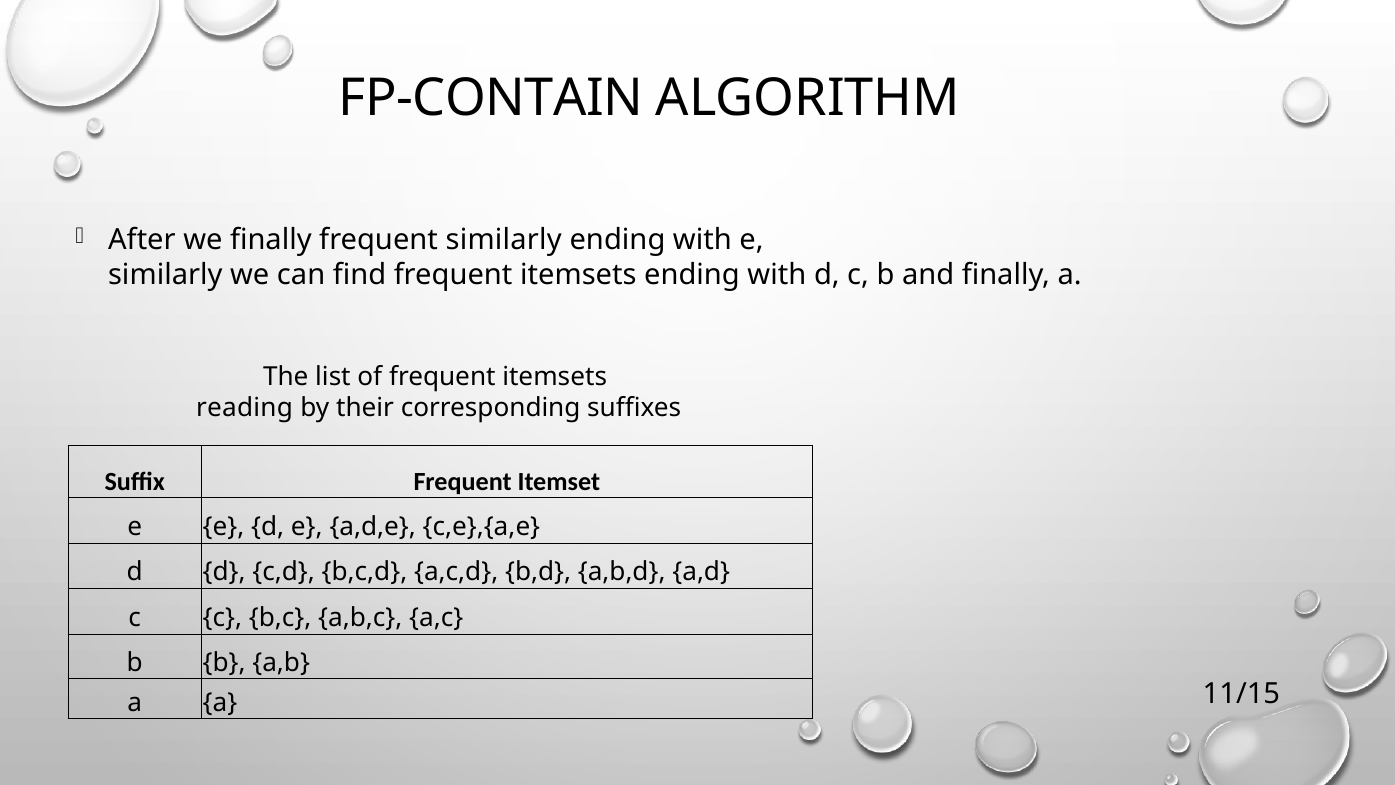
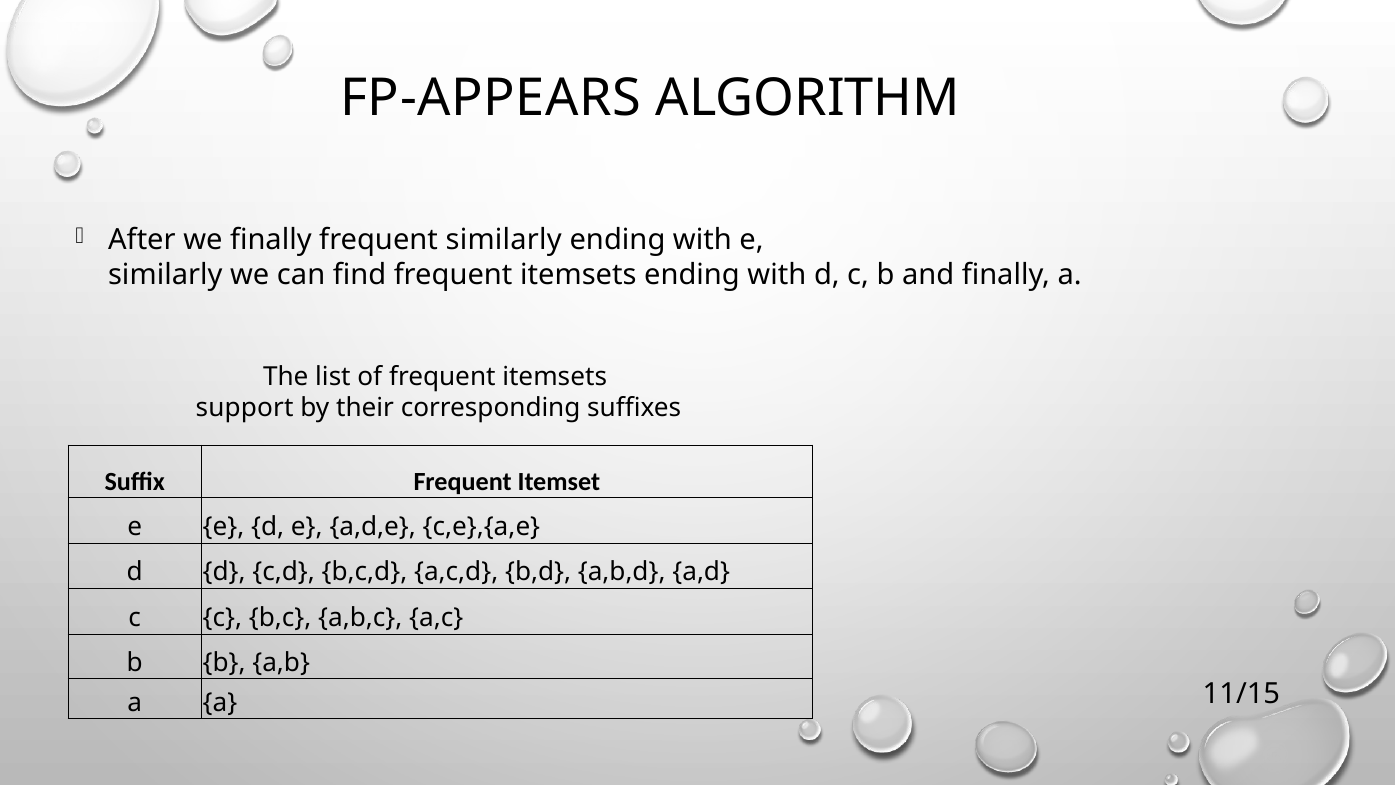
FP-CONTAIN: FP-CONTAIN -> FP-APPEARS (491, 98)
reading: reading -> support (245, 408)
